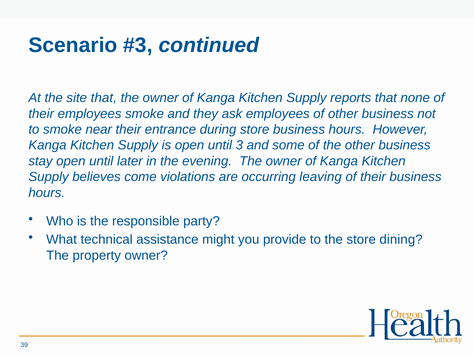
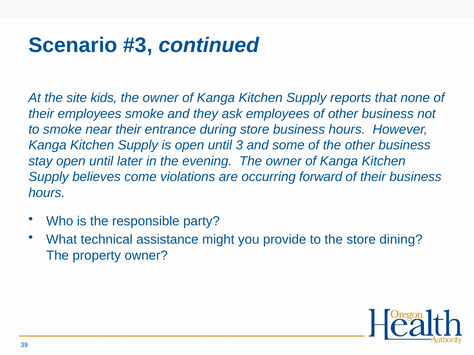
site that: that -> kids (104, 98)
leaving: leaving -> forward (321, 177)
